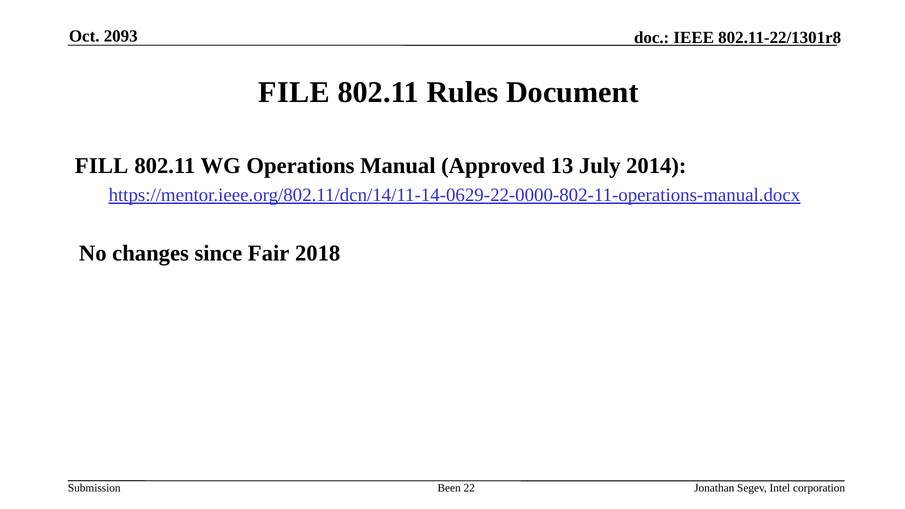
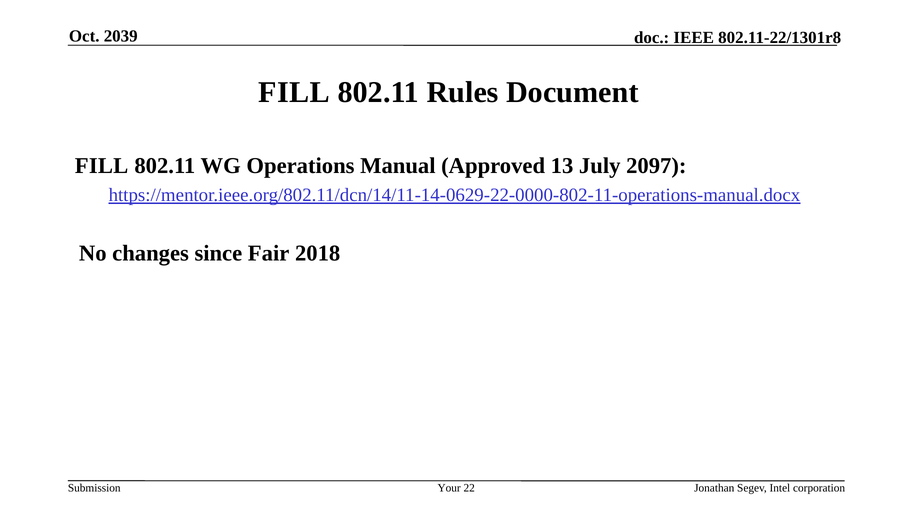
2093: 2093 -> 2039 (121, 36)
FILE: FILE -> FILL (294, 93)
2014: 2014 -> 2097 (656, 166)
Been: Been -> Your (449, 488)
